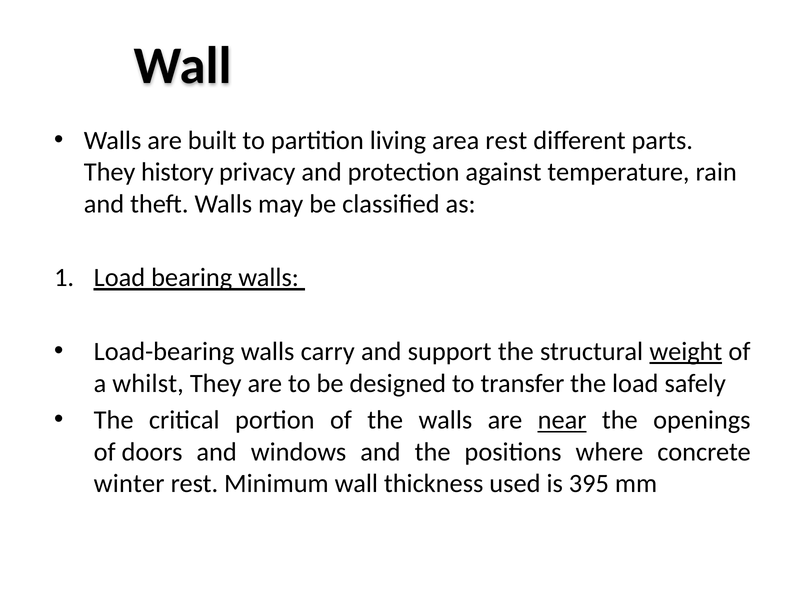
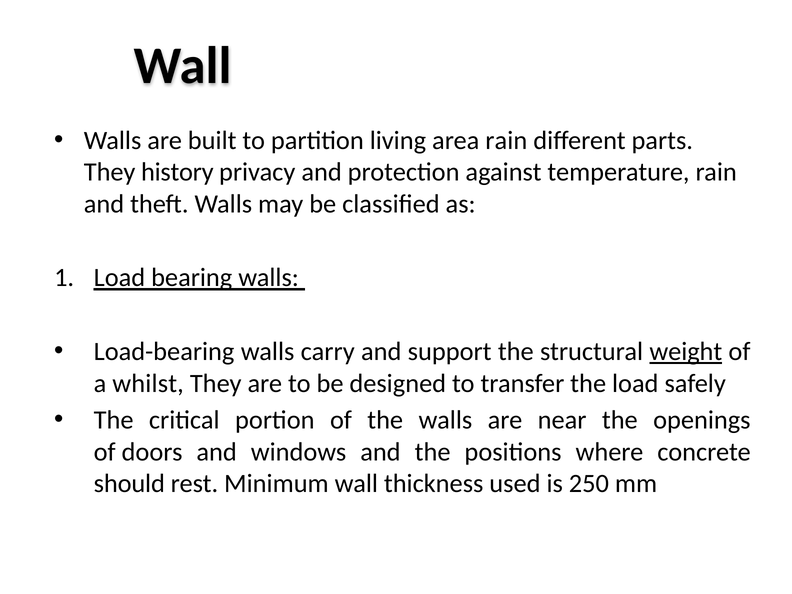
area rest: rest -> rain (506, 140)
near underline: present -> none (562, 420)
winter: winter -> should (129, 484)
395: 395 -> 250 (589, 484)
